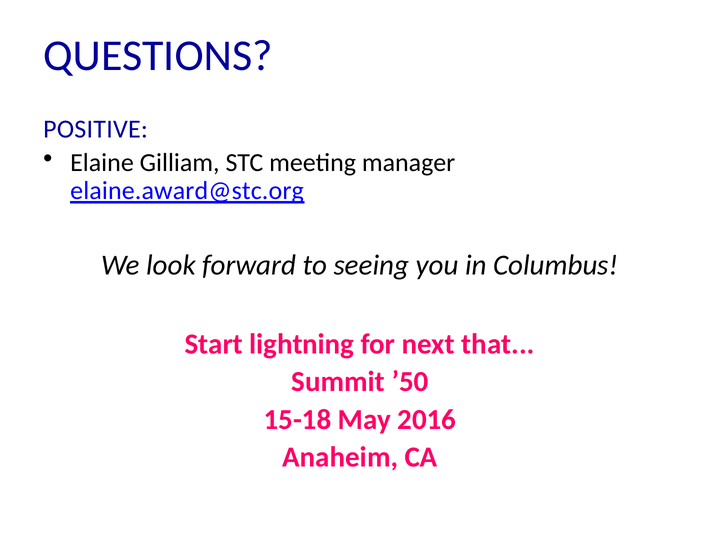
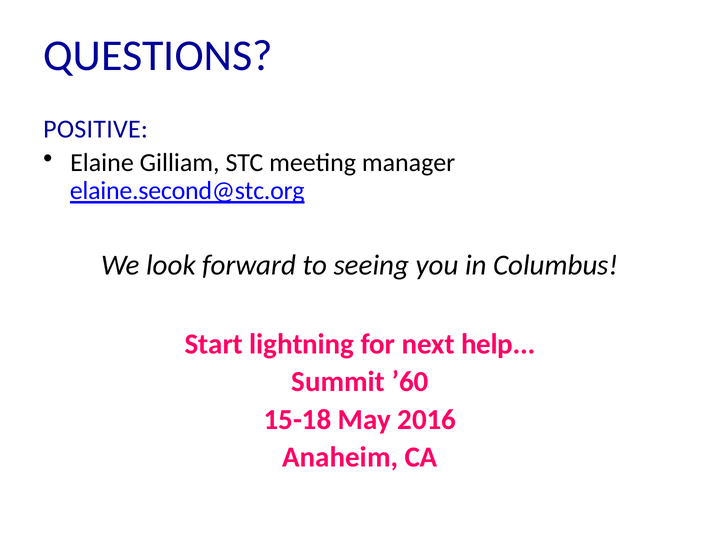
elaine.award@stc.org: elaine.award@stc.org -> elaine.second@stc.org (187, 191)
that: that -> help (498, 344)
’50: ’50 -> ’60 (410, 382)
